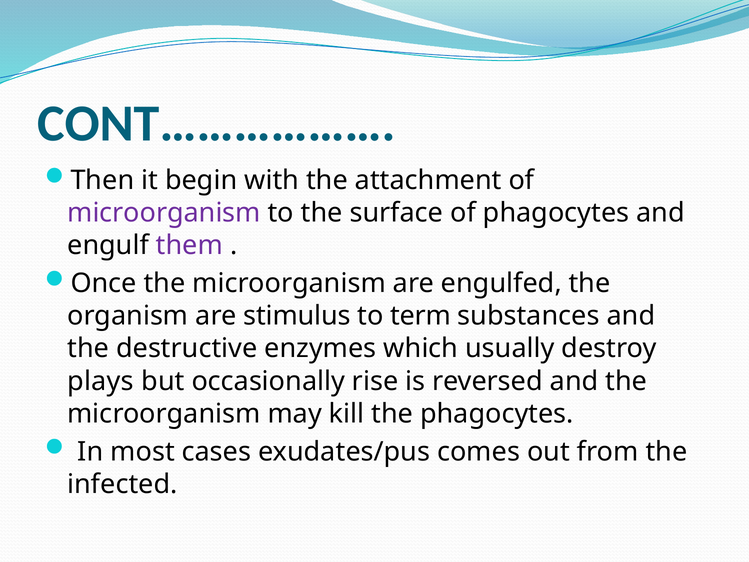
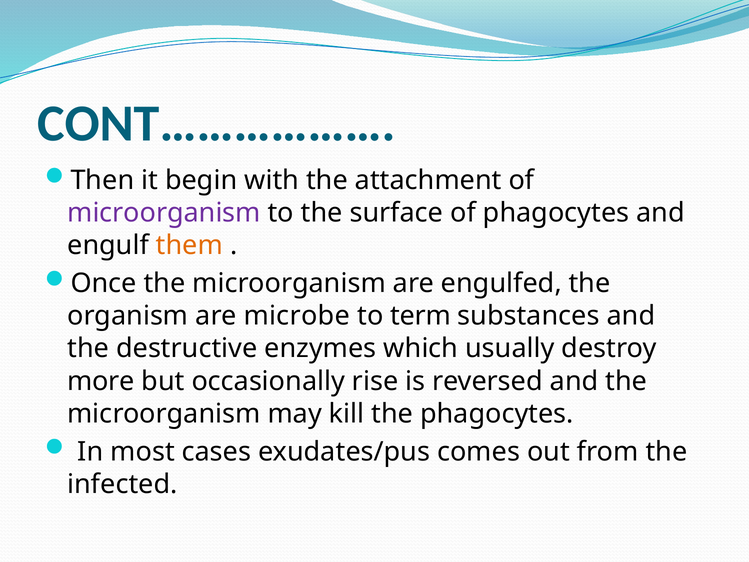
them colour: purple -> orange (189, 245)
stimulus: stimulus -> microbe (297, 316)
plays: plays -> more (101, 381)
